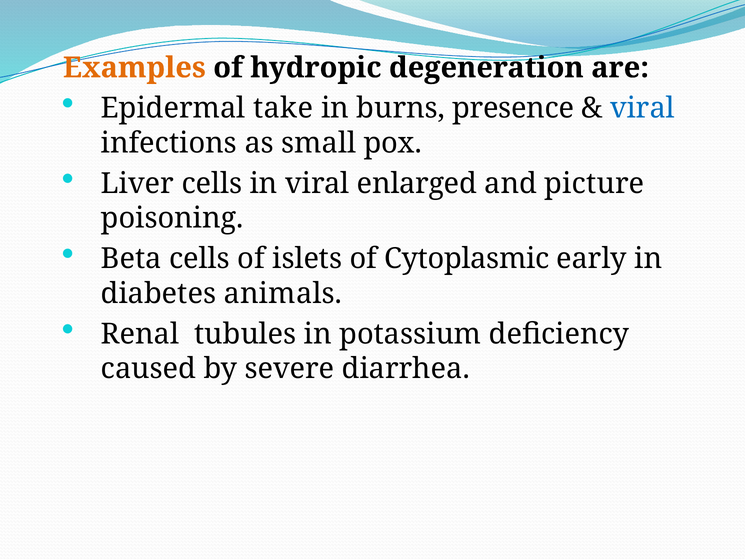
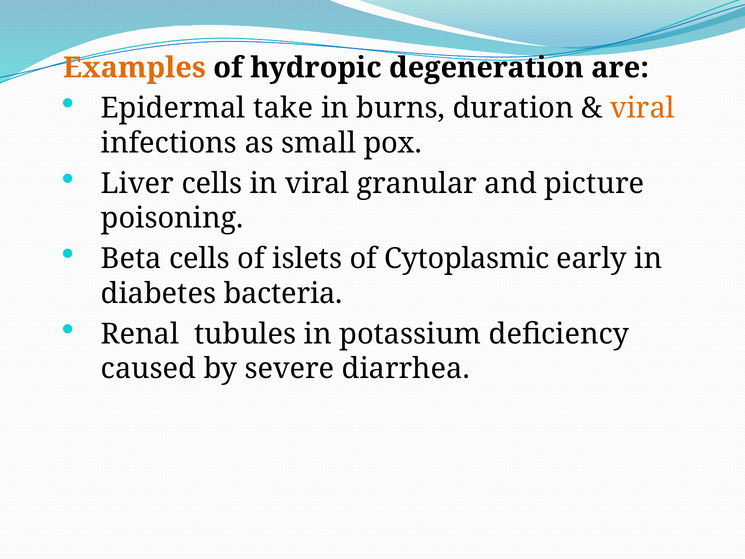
presence: presence -> duration (513, 108)
viral colour: blue -> orange (642, 108)
enlarged: enlarged -> granular (417, 183)
animals: animals -> bacteria (283, 293)
